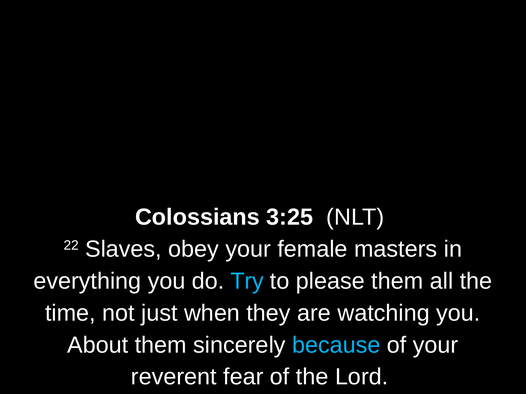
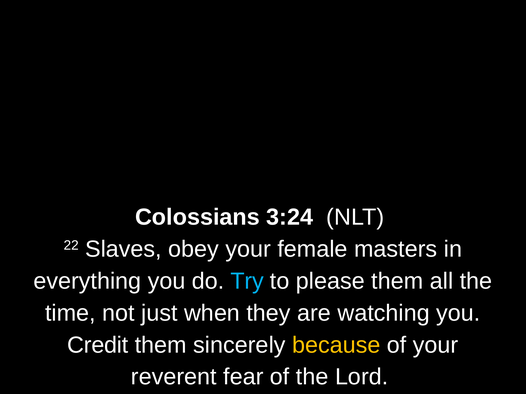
3:25: 3:25 -> 3:24 (290, 218)
About: About -> Credit (98, 345)
because colour: light blue -> yellow (336, 345)
